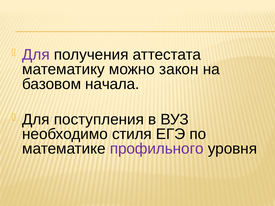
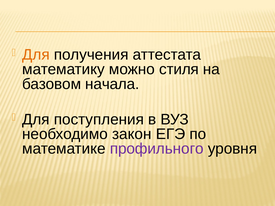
Для colour: purple -> orange (36, 55)
закон: закон -> стиля (179, 69)
стиля: стиля -> закон (132, 134)
